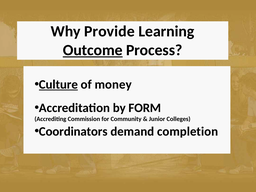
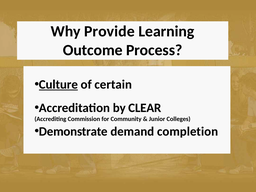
Outcome underline: present -> none (93, 50)
money: money -> certain (113, 84)
FORM: FORM -> CLEAR (145, 108)
Coordinators: Coordinators -> Demonstrate (73, 131)
